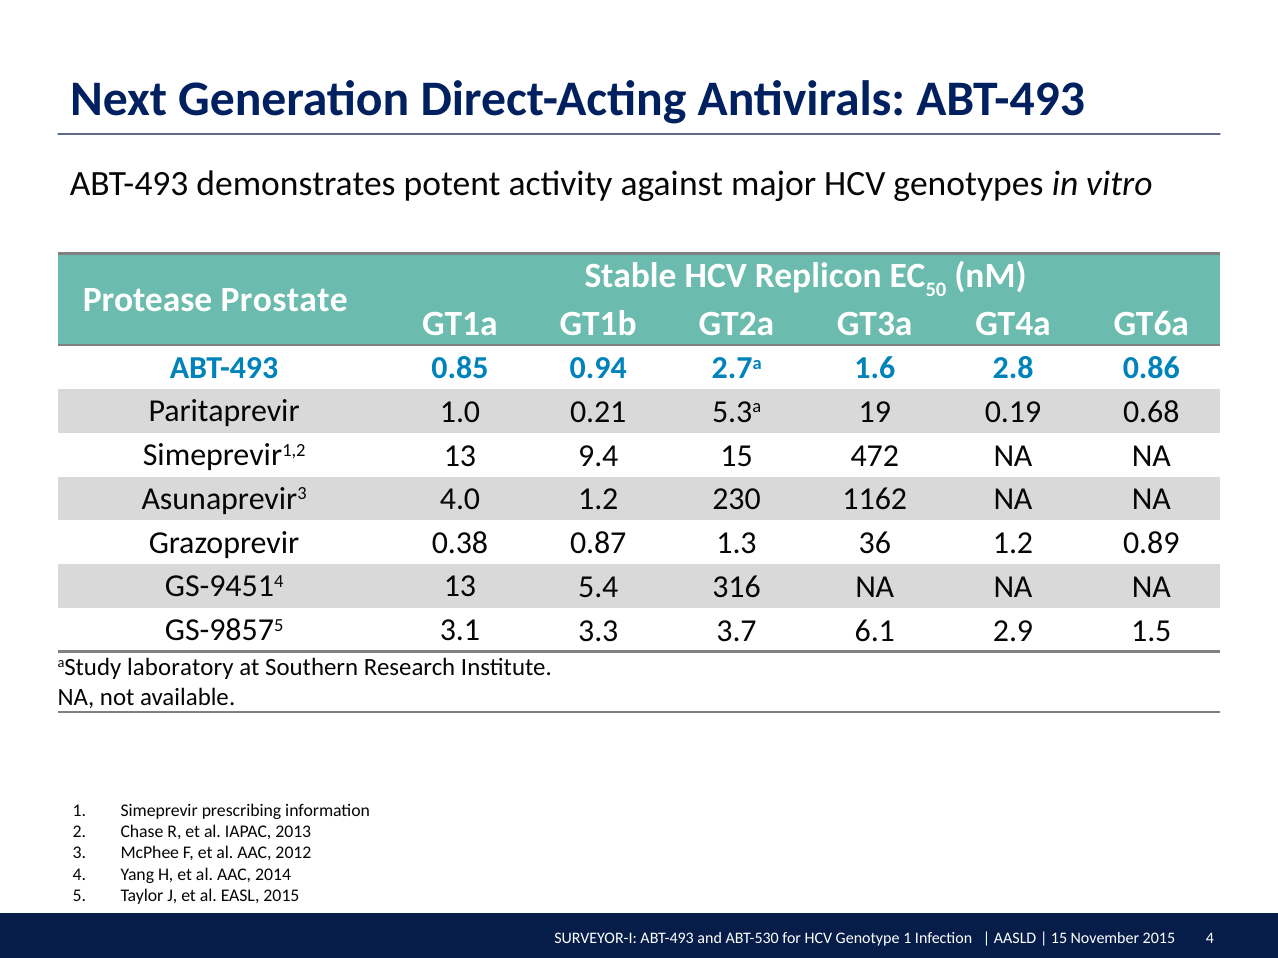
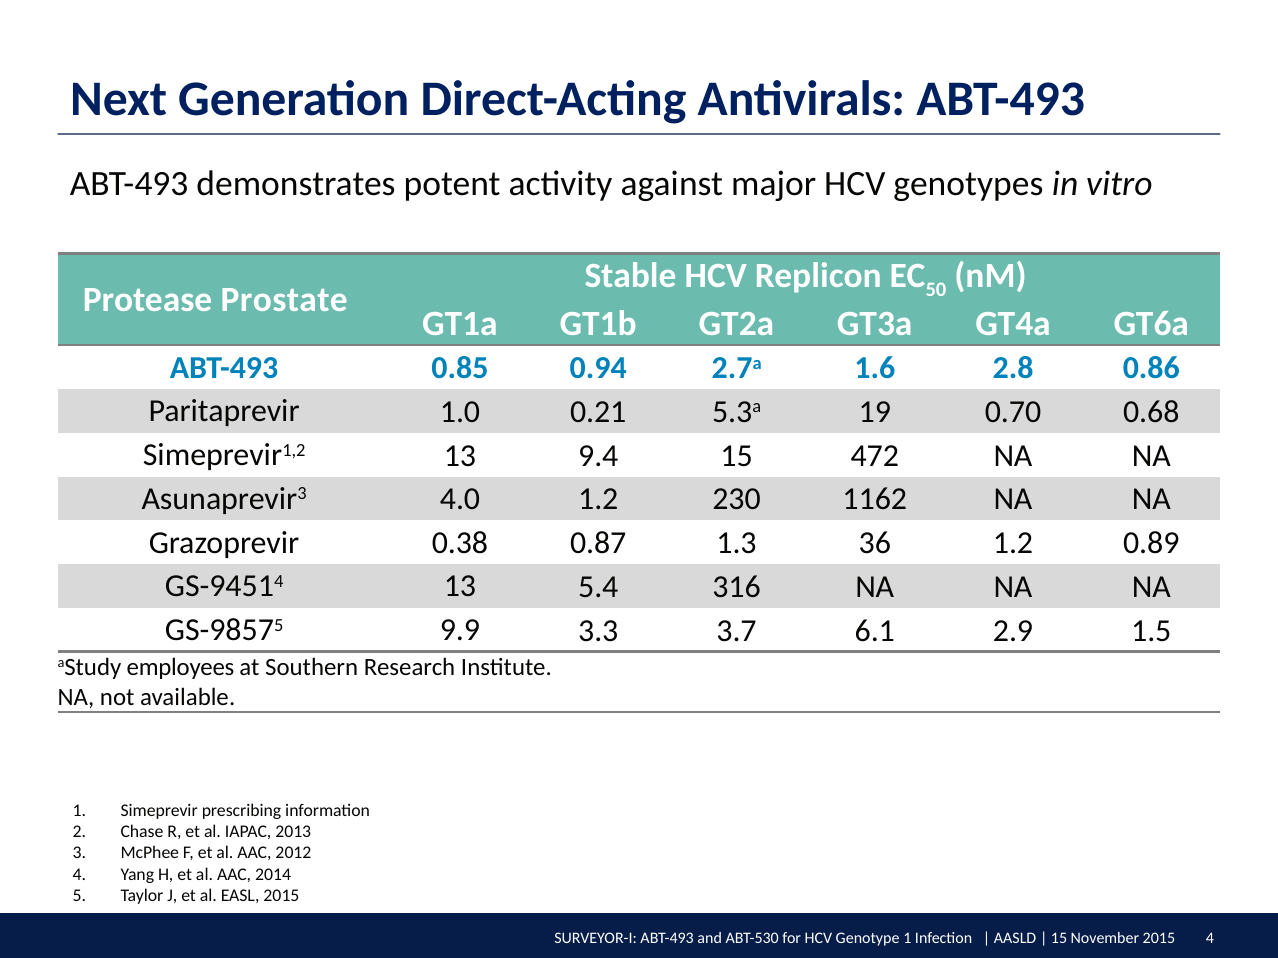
0.19: 0.19 -> 0.70 (1013, 412)
3.1: 3.1 -> 9.9 (460, 630)
laboratory: laboratory -> employees (181, 667)
